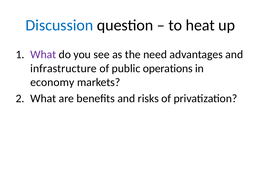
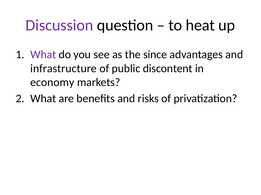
Discussion colour: blue -> purple (59, 25)
need: need -> since (155, 55)
operations: operations -> discontent (168, 69)
